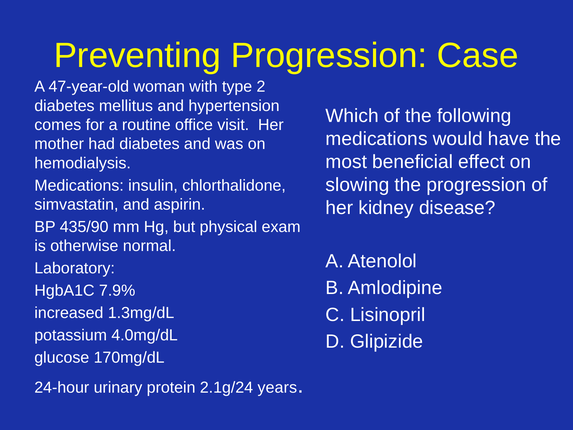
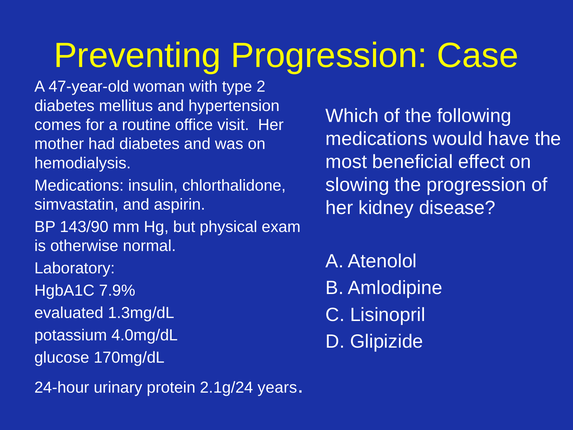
435/90: 435/90 -> 143/90 (84, 227)
increased: increased -> evaluated (69, 313)
